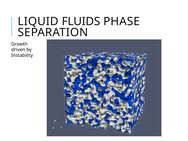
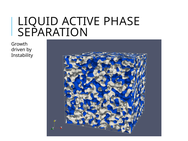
FLUIDS: FLUIDS -> ACTIVE (81, 21)
